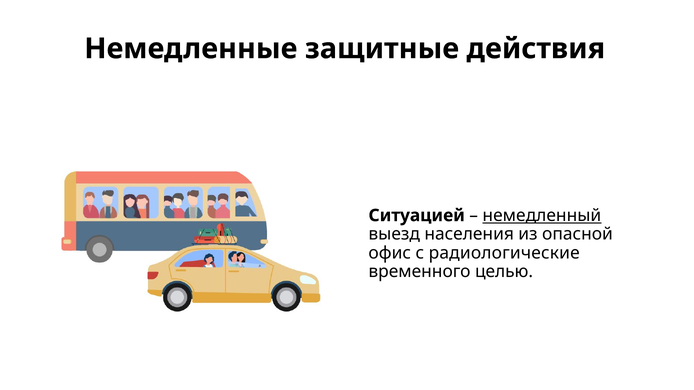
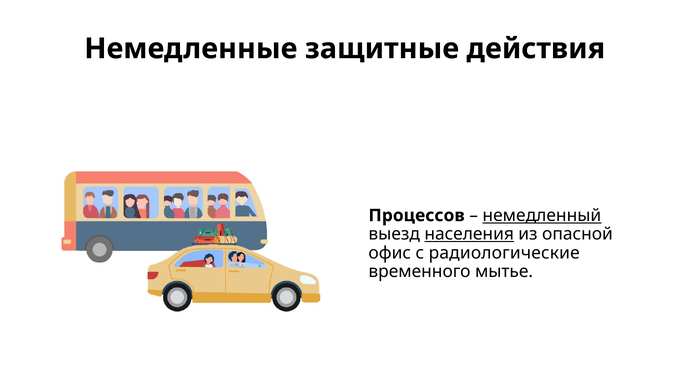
Ситуацией: Ситуацией -> Процессов (417, 216)
населения underline: none -> present (469, 234)
целью: целью -> мытье (504, 272)
